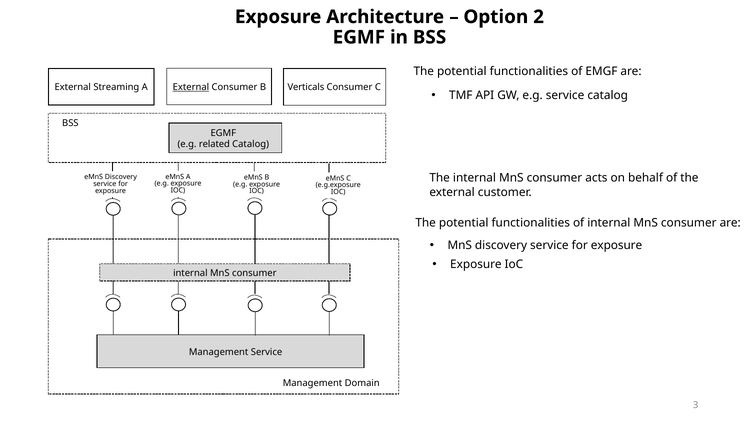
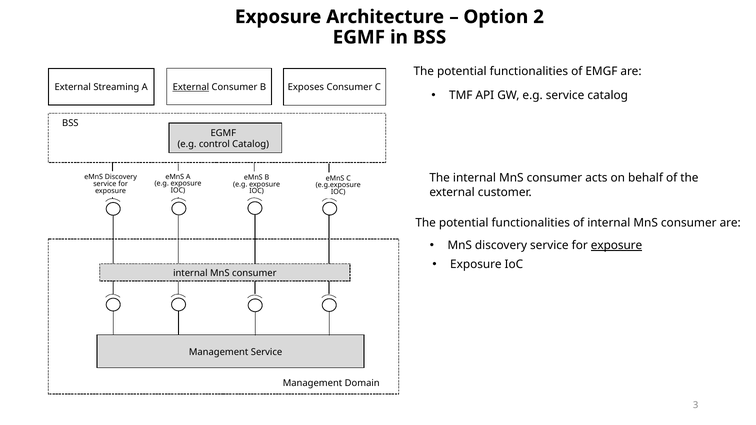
Verticals: Verticals -> Exposes (306, 87)
related: related -> control (214, 144)
exposure underline: none -> present (617, 246)
